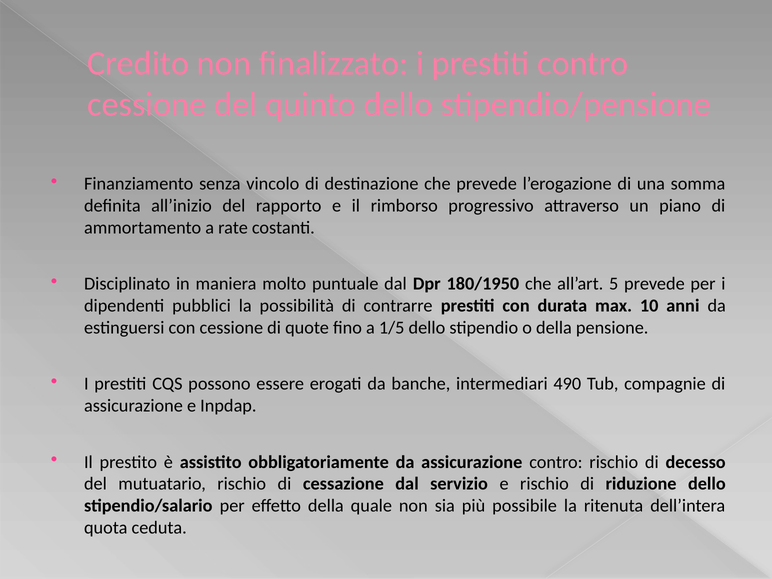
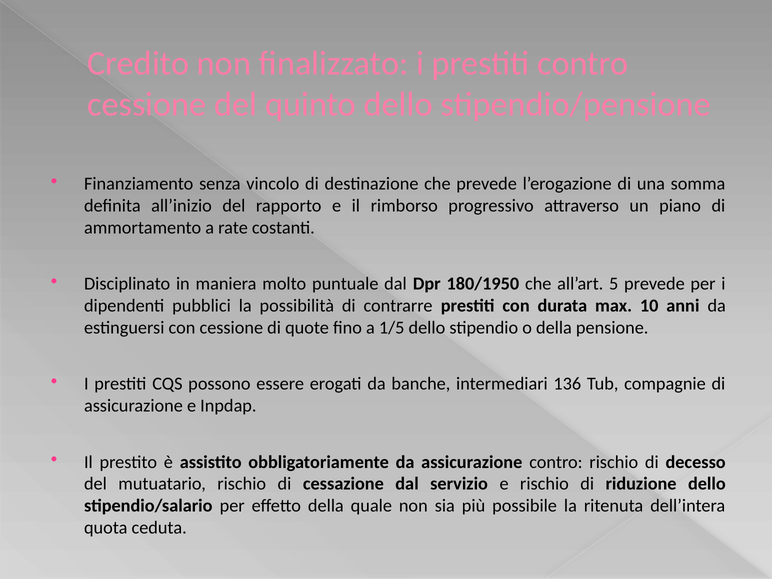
490: 490 -> 136 (567, 384)
